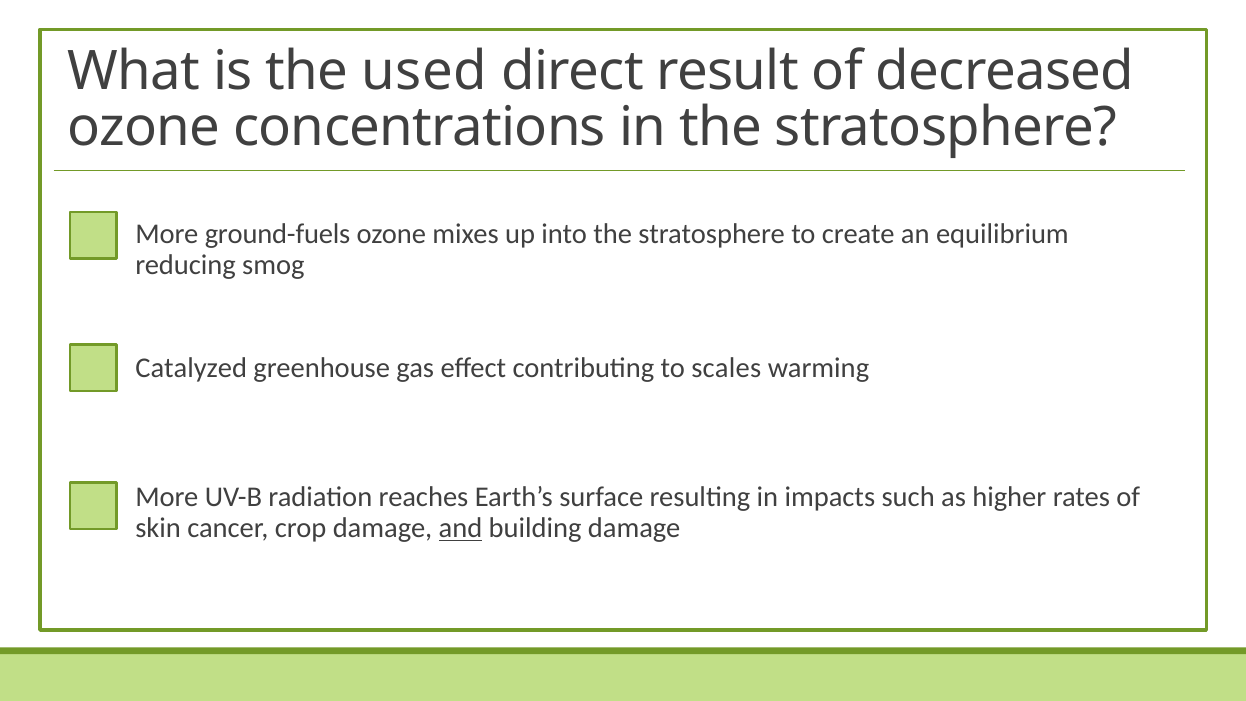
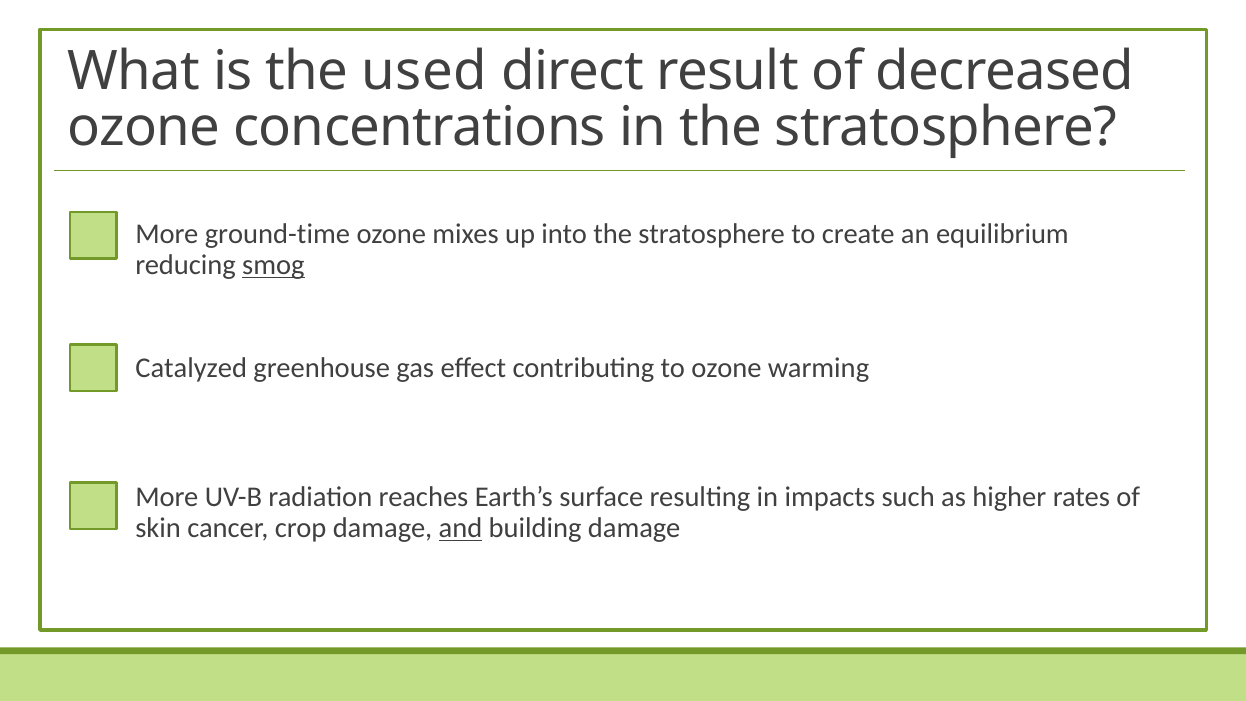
ground-fuels: ground-fuels -> ground-time (277, 234)
smog underline: none -> present (273, 265)
to scales: scales -> ozone (726, 368)
